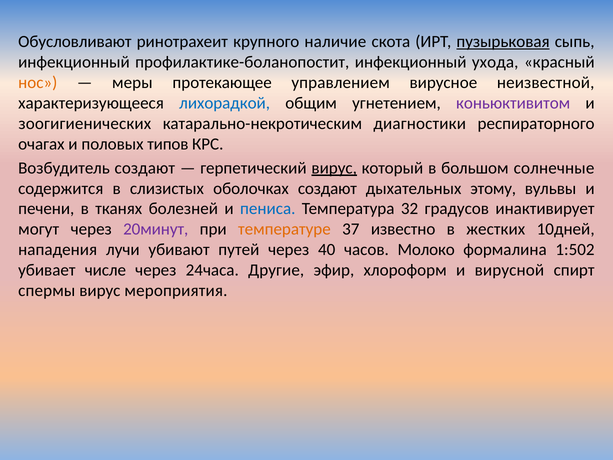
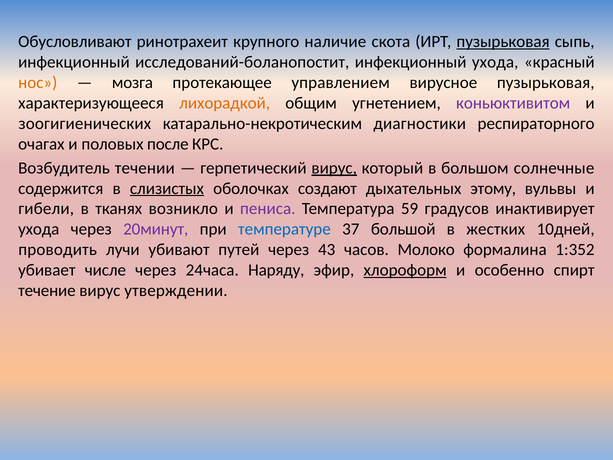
профилактике-боланопостит: профилактике-боланопостит -> исследований-боланопостит (242, 62)
меры: меры -> мозга (132, 83)
вирусное неизвестной: неизвестной -> пузырьковая (546, 83)
лихорадкой colour: blue -> orange (225, 103)
типов: типов -> после (168, 144)
Возбудитель создают: создают -> течении (145, 168)
слизистых underline: none -> present (167, 188)
печени: печени -> гибели (46, 209)
болезней: болезней -> возникло (183, 209)
пениса colour: blue -> purple (268, 209)
32: 32 -> 59 (410, 209)
могут: могут -> ухода (39, 229)
температуре colour: orange -> blue (284, 229)
известно: известно -> большой (403, 229)
нападения: нападения -> проводить (58, 250)
40: 40 -> 43 (327, 250)
1:502: 1:502 -> 1:352 (575, 250)
Другие: Другие -> Наряду (276, 270)
хлороформ underline: none -> present (405, 270)
вирусной: вирусной -> особенно (509, 270)
спермы: спермы -> течение (47, 291)
мероприятия: мероприятия -> утверждении (176, 291)
